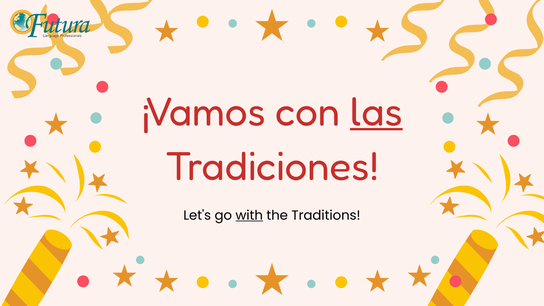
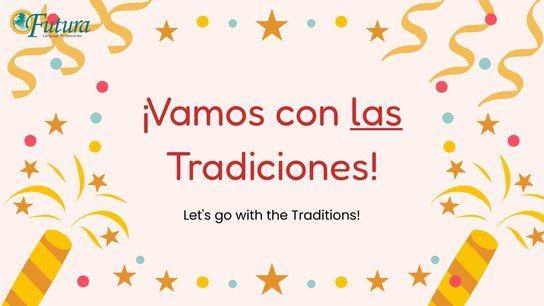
with underline: present -> none (249, 215)
